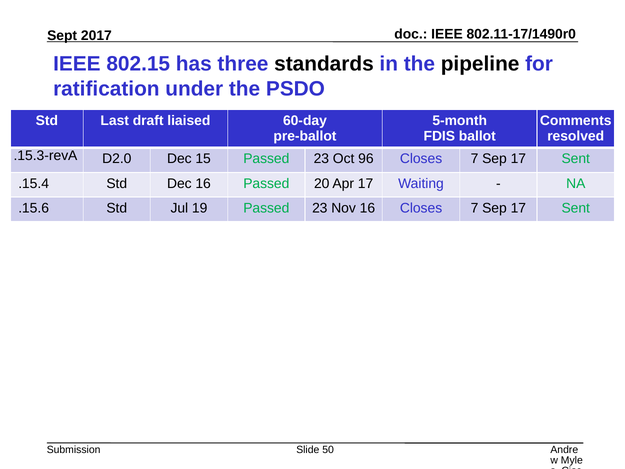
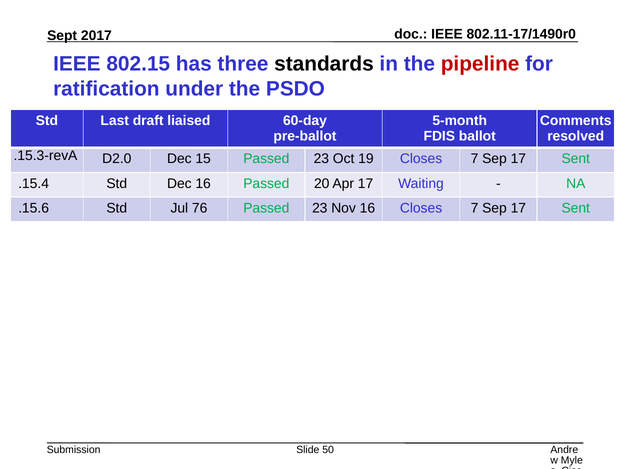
pipeline colour: black -> red (480, 64)
96: 96 -> 19 (366, 159)
19: 19 -> 76 (200, 208)
